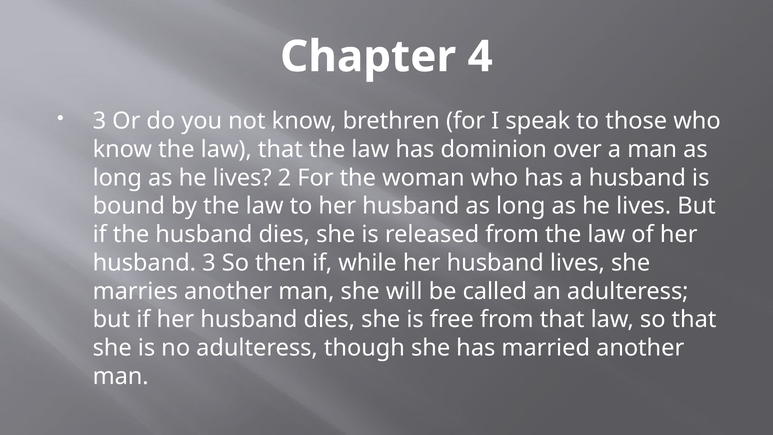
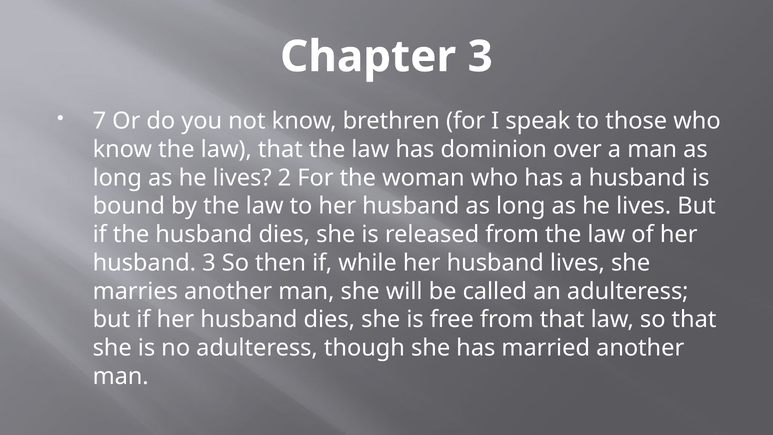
Chapter 4: 4 -> 3 (480, 57)
3: 3 -> 7 (99, 121)
